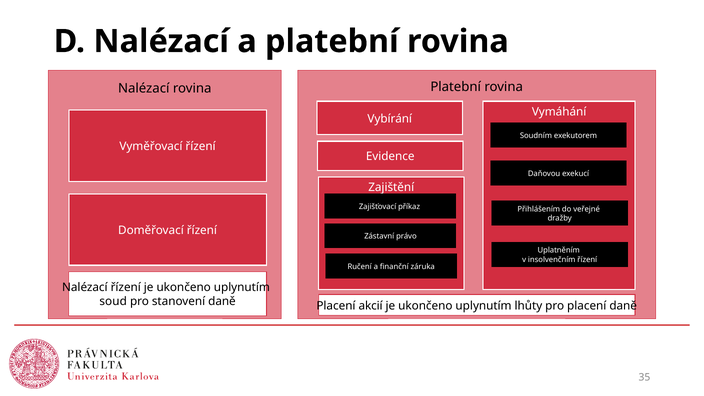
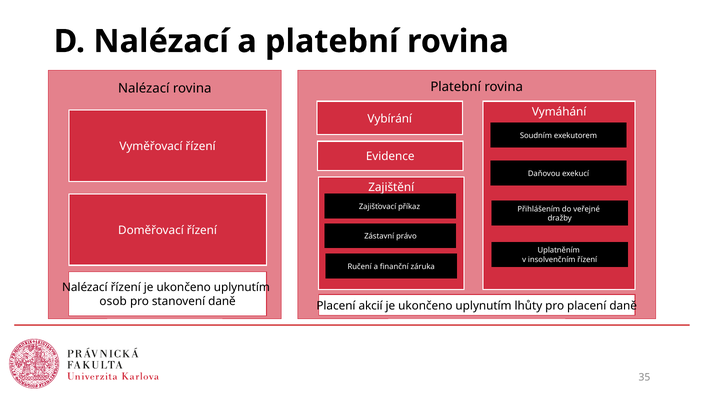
soud: soud -> osob (113, 302)
